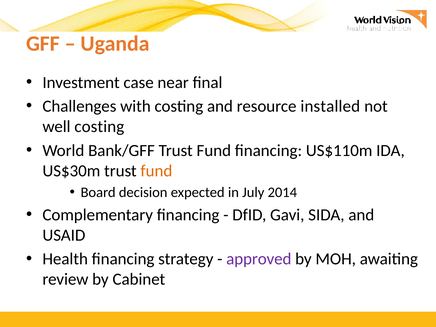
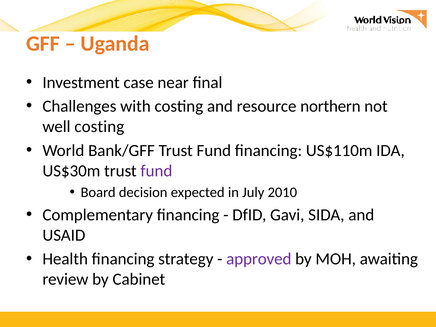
installed: installed -> northern (330, 106)
fund colour: orange -> purple (156, 171)
2014: 2014 -> 2010 (282, 192)
